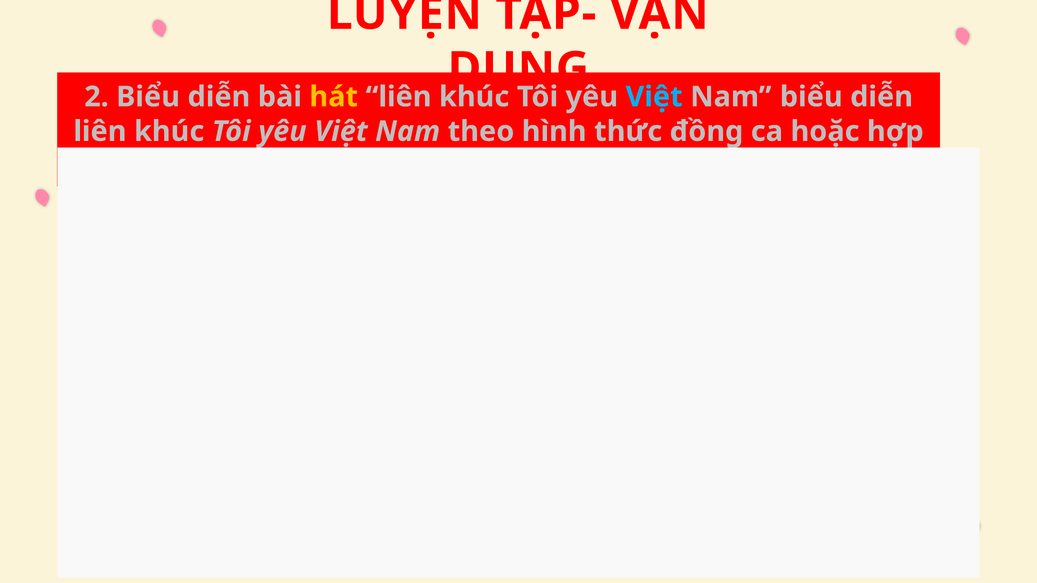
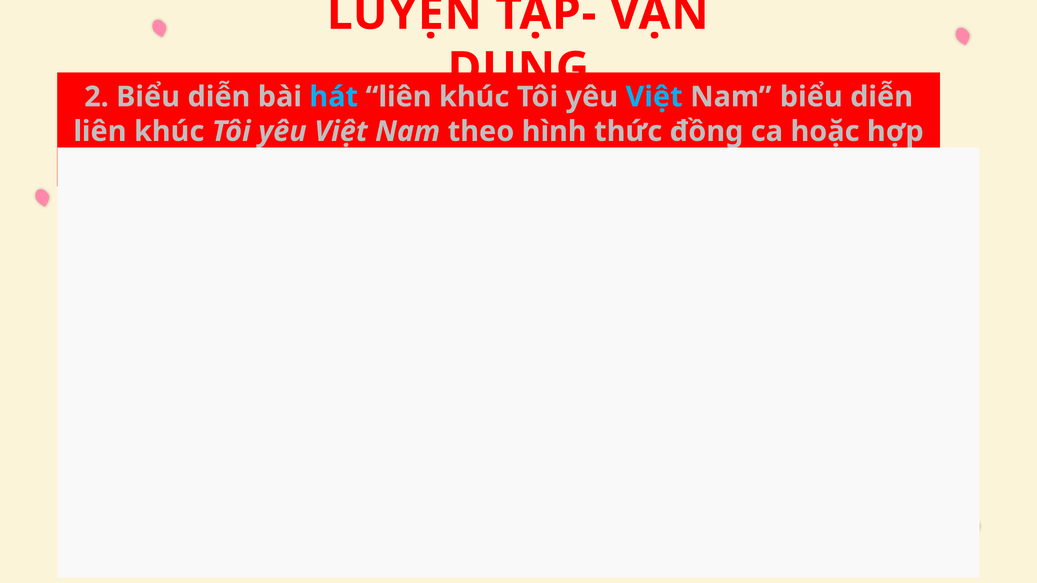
hát colour: yellow -> light blue (334, 97)
